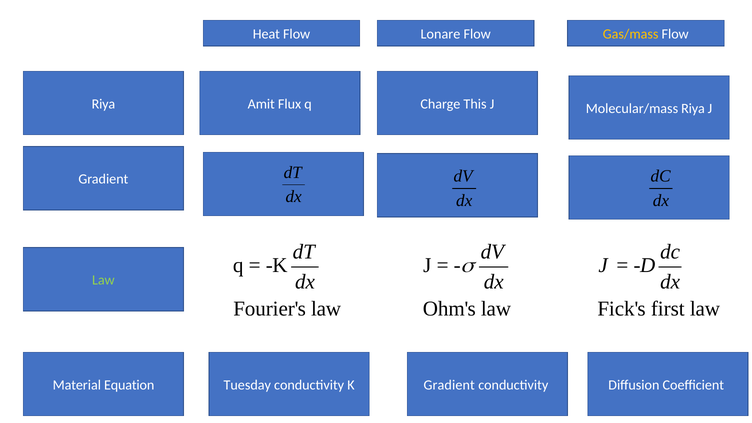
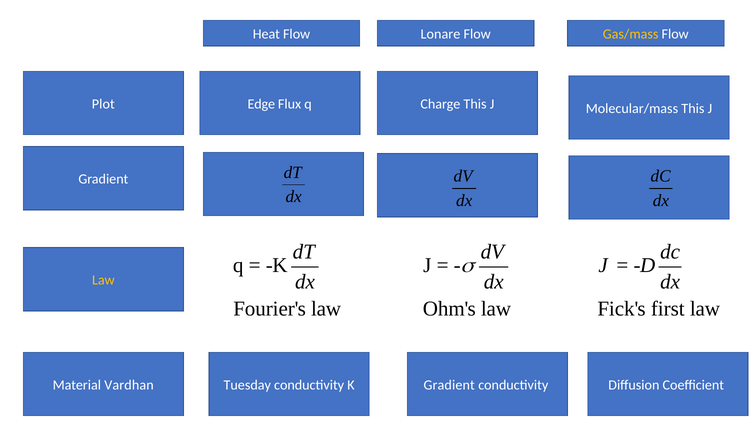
Riya: Riya -> Plot (103, 104)
Amit: Amit -> Edge (261, 104)
Molecular/mass Riya: Riya -> This (693, 108)
Law colour: light green -> yellow (103, 280)
Equation: Equation -> Vardhan (129, 385)
